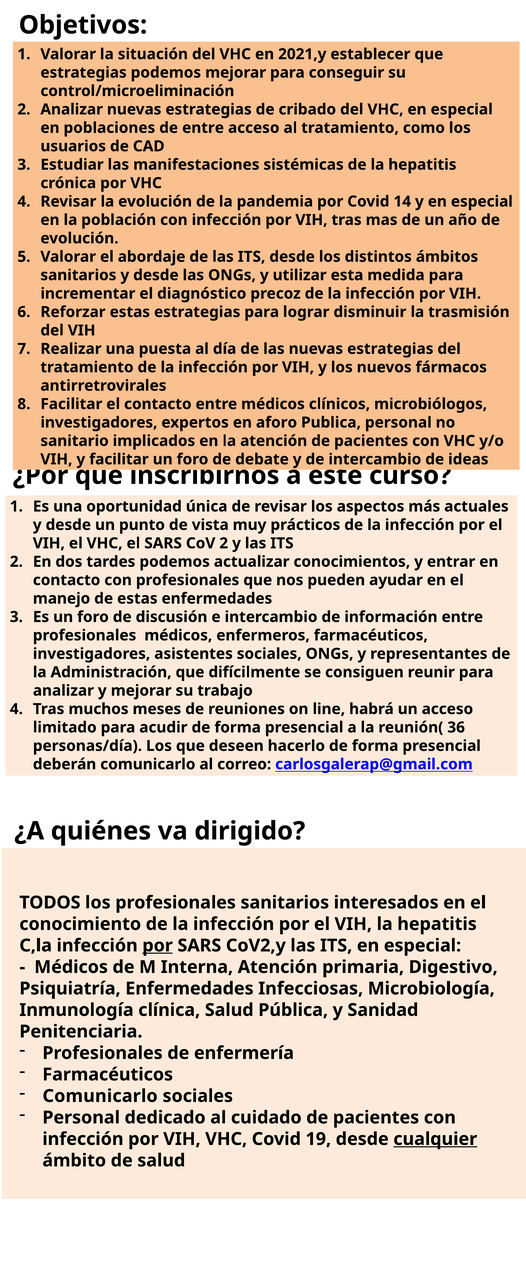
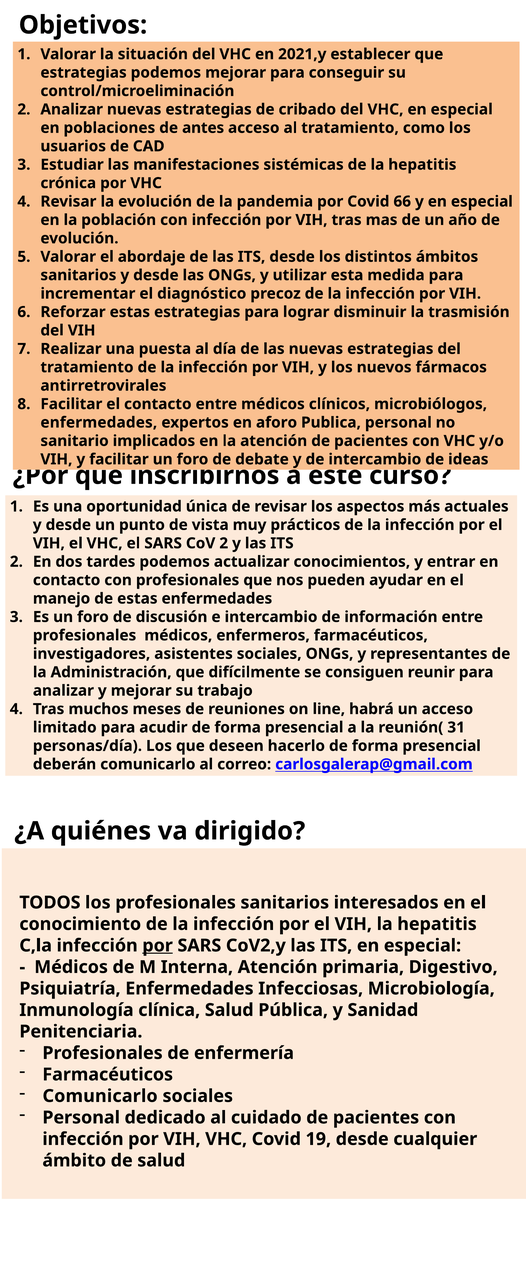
de entre: entre -> antes (203, 128)
14: 14 -> 66 (402, 202)
investigadores: investigadores -> enfermedades (99, 423)
36: 36 -> 31 (456, 728)
cualquier underline: present -> none (435, 1140)
